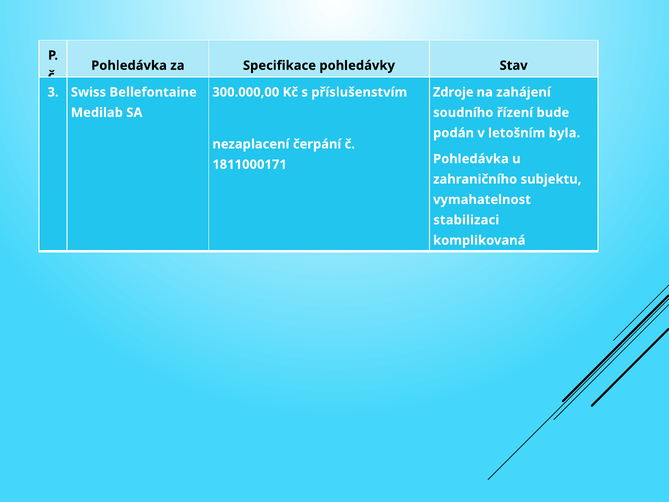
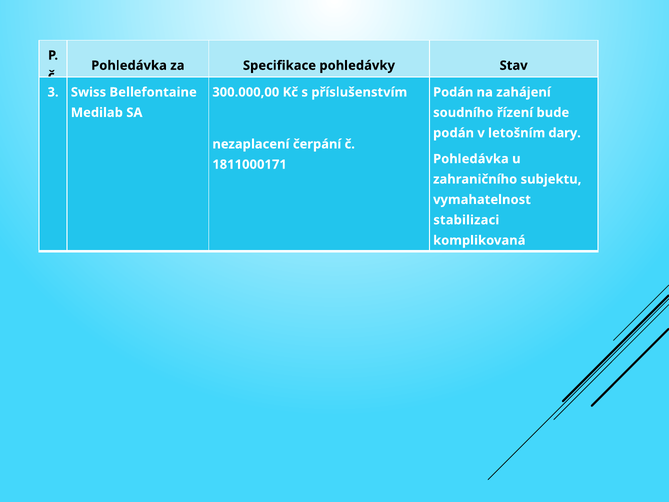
Zdroje: Zdroje -> Podán (453, 92)
byla: byla -> dary (565, 133)
